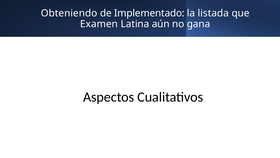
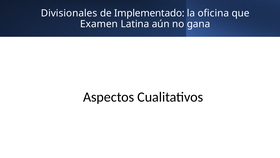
Obteniendo: Obteniendo -> Divisionales (69, 13)
listada: listada -> oficina (213, 13)
